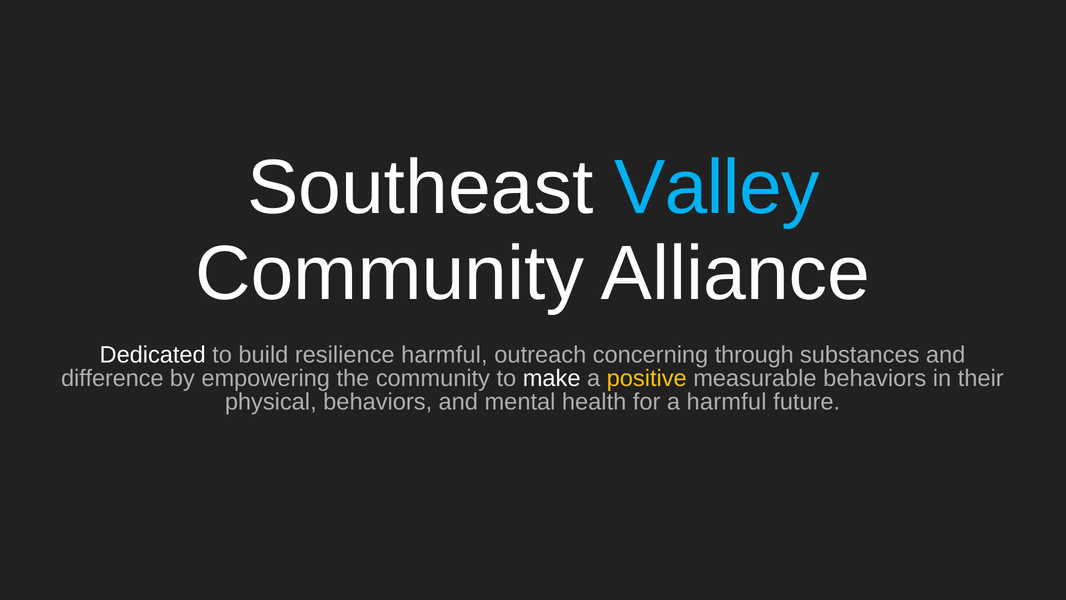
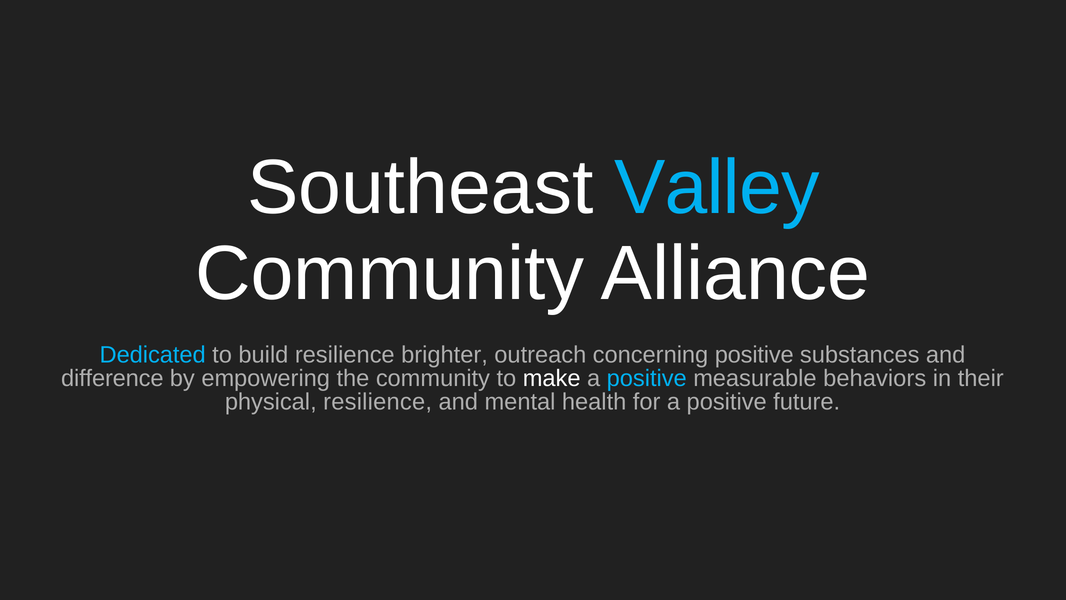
Dedicated colour: white -> light blue (153, 355)
resilience harmful: harmful -> brighter (445, 355)
concerning through: through -> positive (754, 355)
positive colour: yellow -> light blue (647, 378)
physical behaviors: behaviors -> resilience (378, 402)
for a harmful: harmful -> positive (727, 402)
